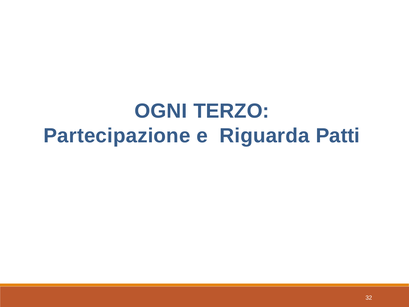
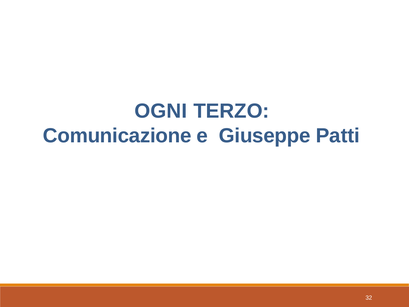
Partecipazione: Partecipazione -> Comunicazione (117, 136)
Riguarda: Riguarda -> Giuseppe (265, 136)
